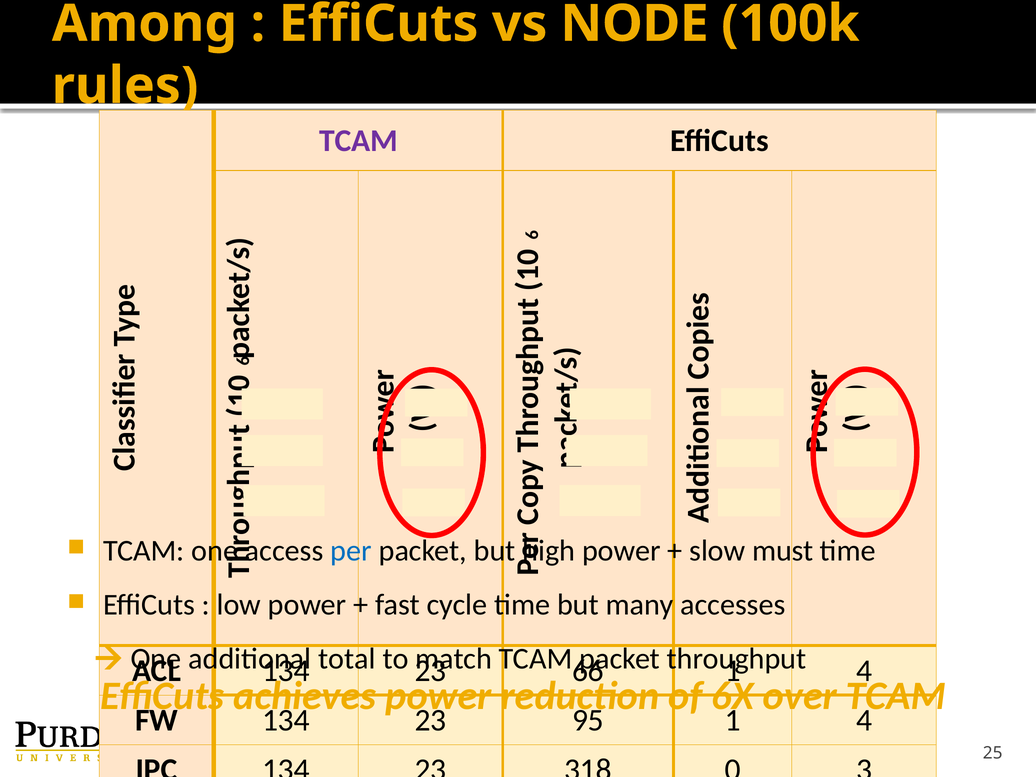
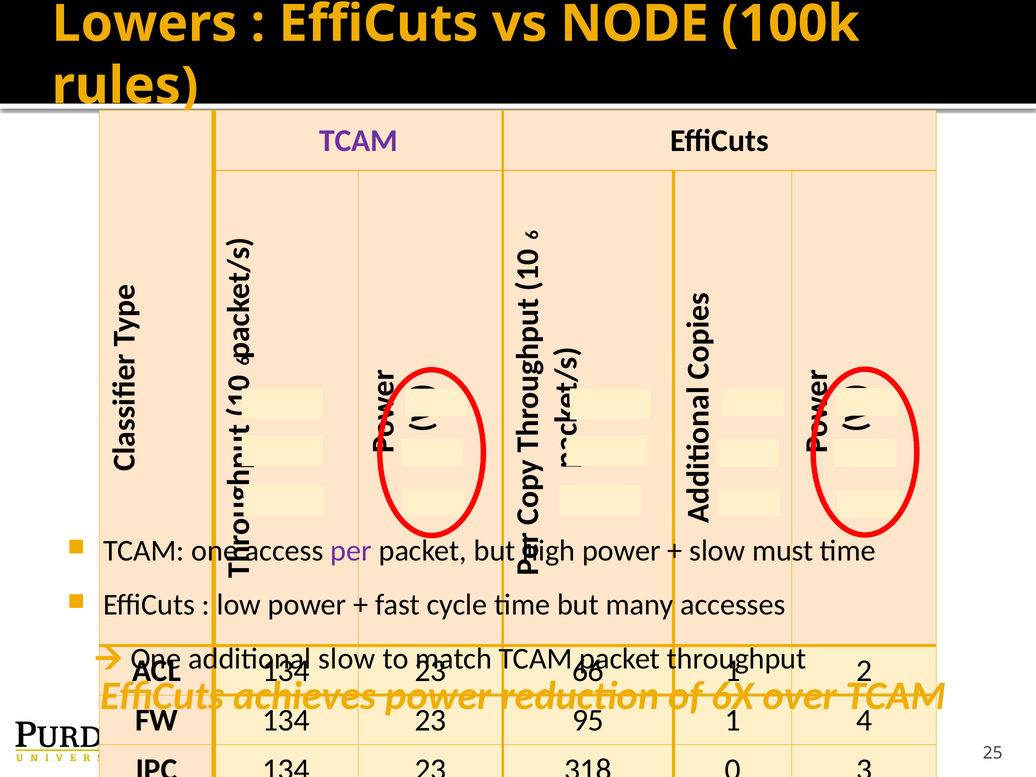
Among: Among -> Lowers (145, 24)
per colour: blue -> purple (351, 551)
total: total -> slow (347, 659)
4: 4 -> 2 (864, 671)
